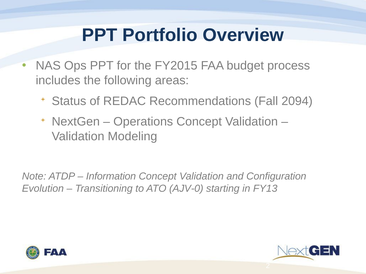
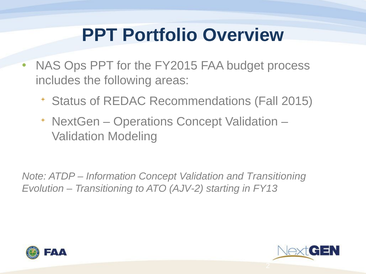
2094: 2094 -> 2015 (297, 101)
and Configuration: Configuration -> Transitioning (276, 177)
AJV-0: AJV-0 -> AJV-2 (186, 189)
